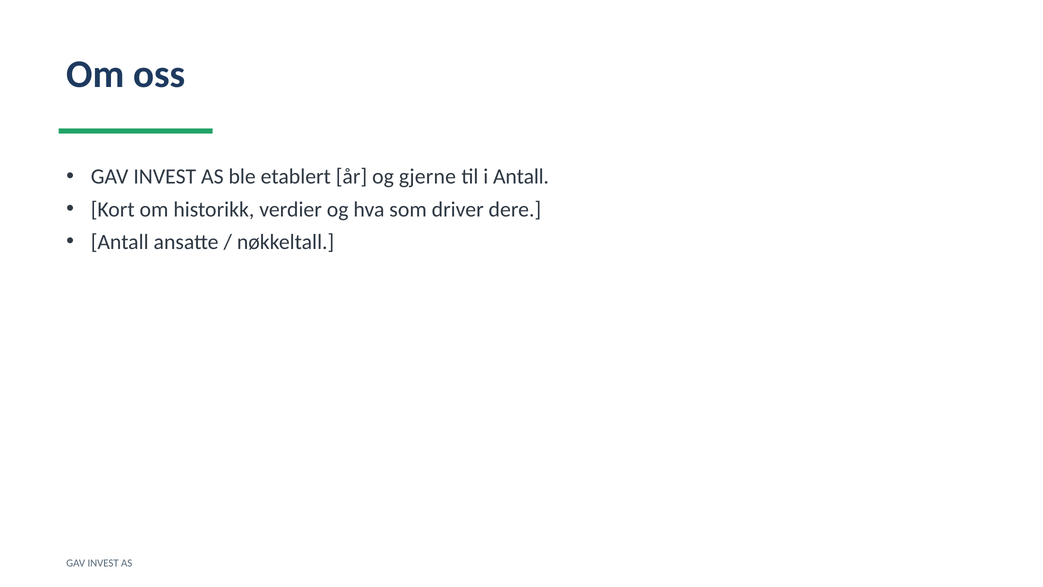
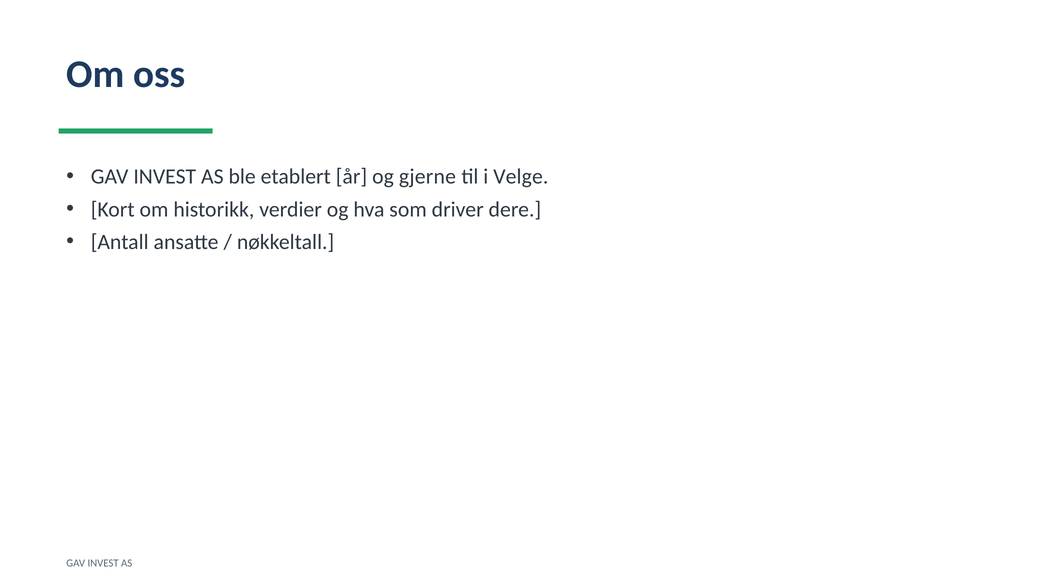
i Antall: Antall -> Velge (521, 177)
